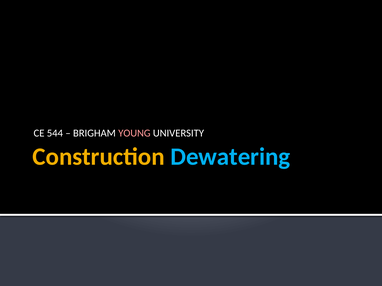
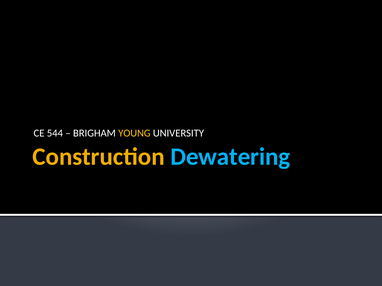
YOUNG colour: pink -> yellow (134, 133)
